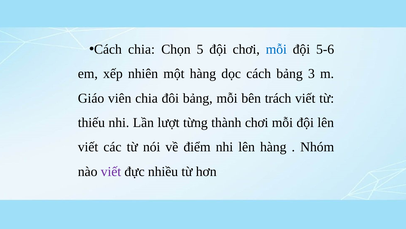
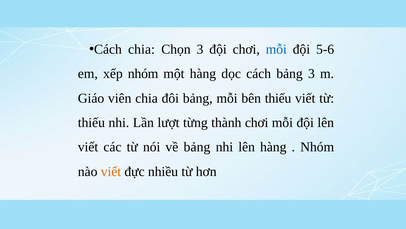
Chọn 5: 5 -> 3 (200, 49)
xếp nhiên: nhiên -> nhóm (143, 74)
bên trách: trách -> thiếu (278, 98)
về điểm: điểm -> bảng (197, 147)
viết colour: purple -> orange (111, 171)
